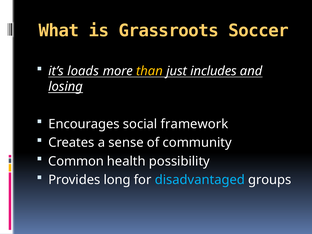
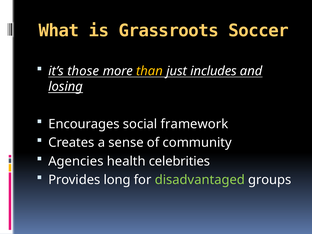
loads: loads -> those (83, 71)
Common: Common -> Agencies (76, 161)
possibility: possibility -> celebrities (179, 161)
disadvantaged colour: light blue -> light green (200, 180)
